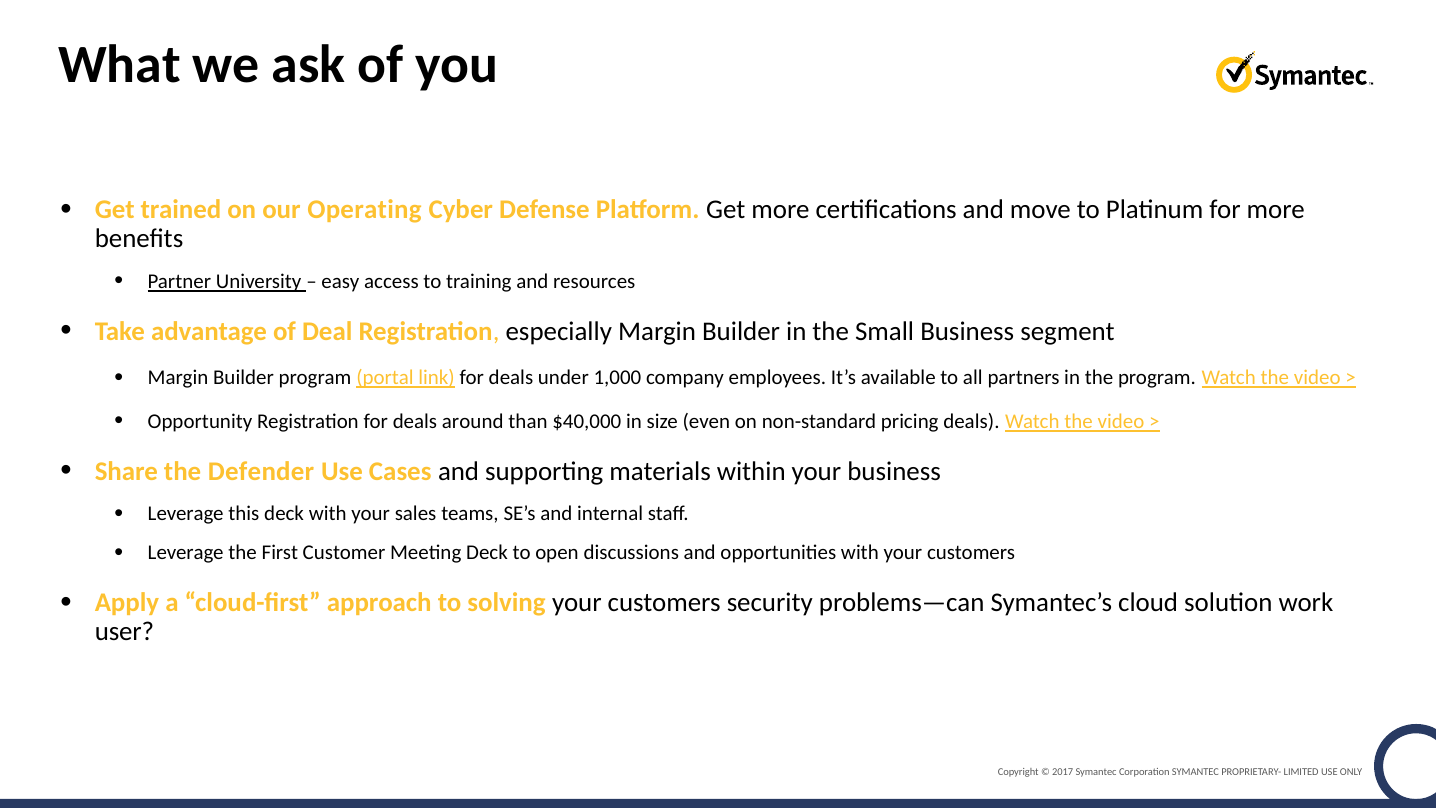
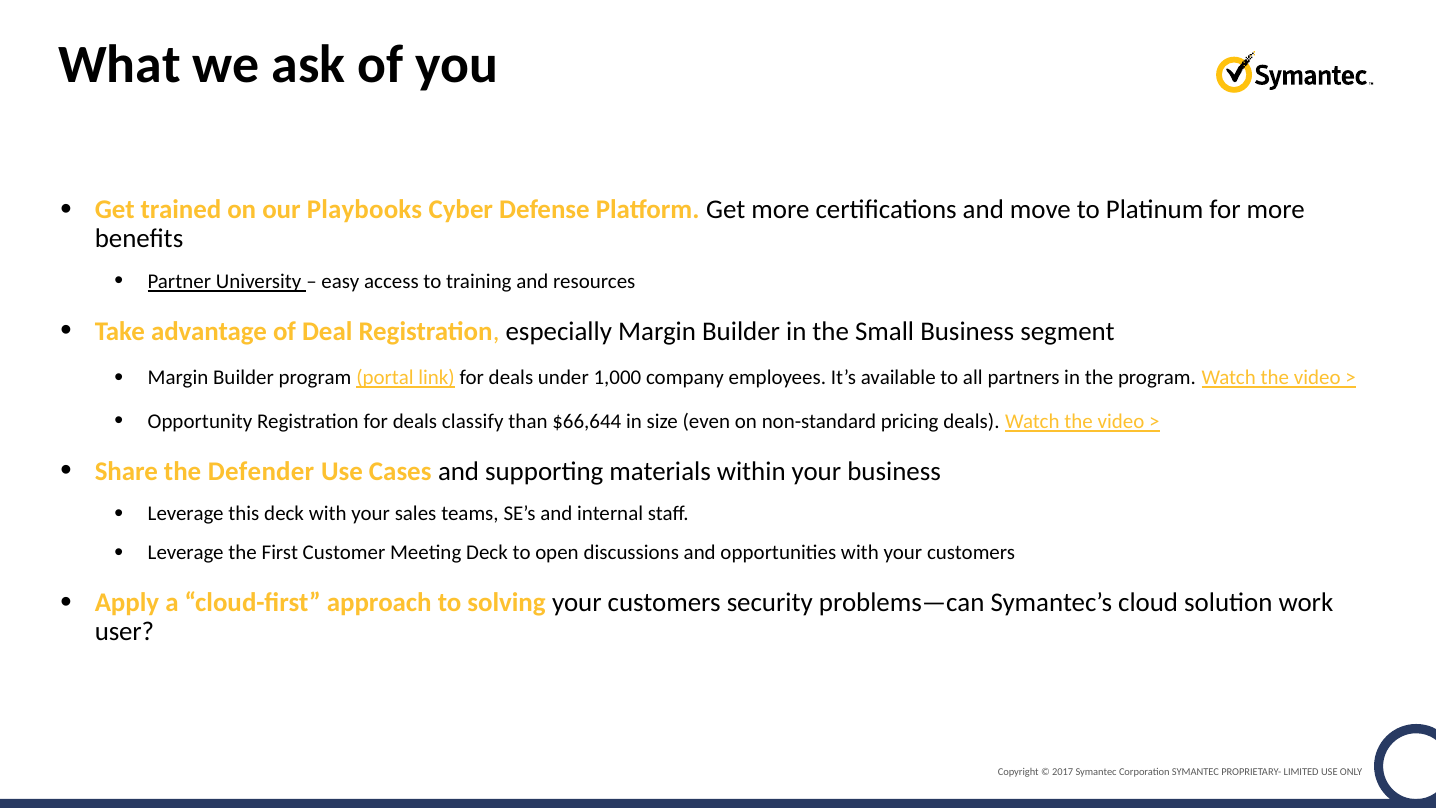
Operating: Operating -> Playbooks (364, 210)
around: around -> classify (473, 421)
$40,000: $40,000 -> $66,644 (587, 421)
